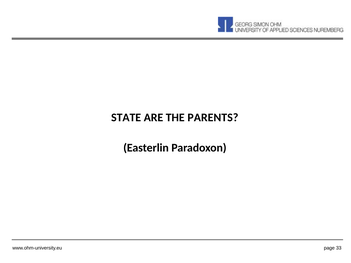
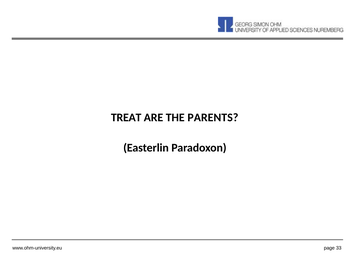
STATE: STATE -> TREAT (126, 118)
